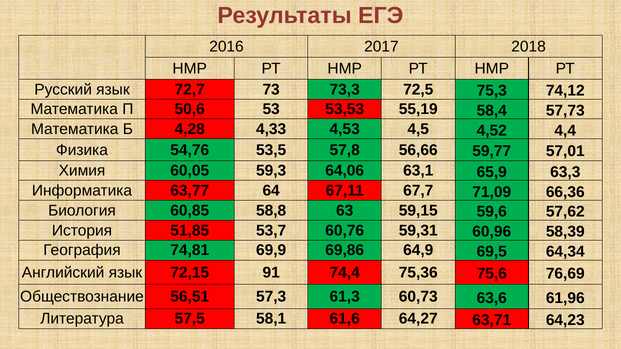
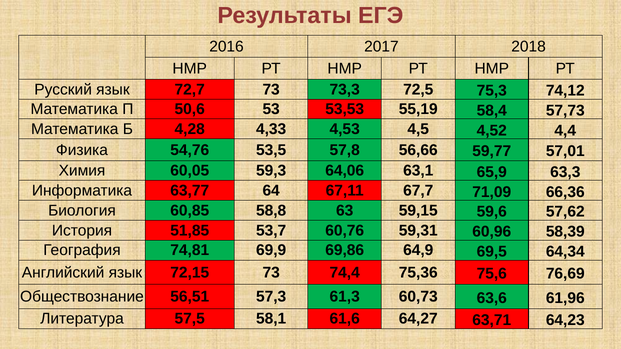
72,15 91: 91 -> 73 (271, 273)
